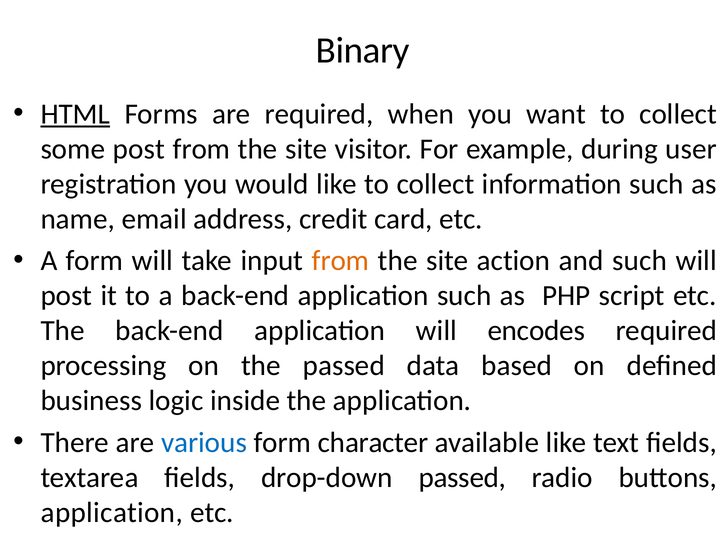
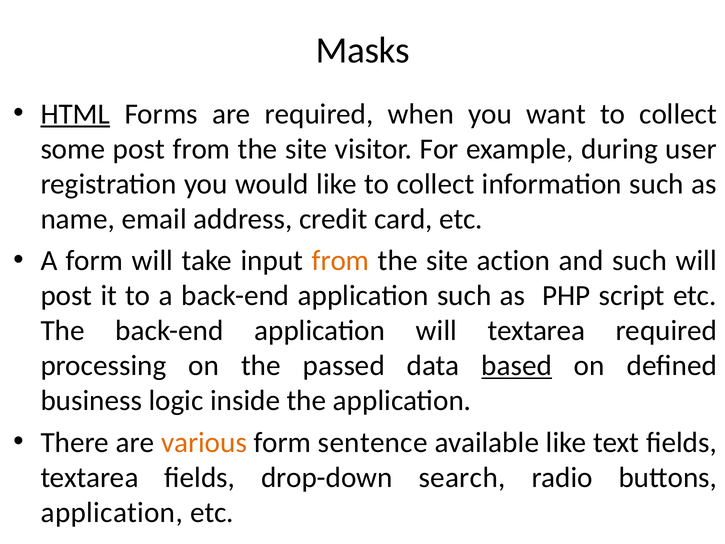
Binary: Binary -> Masks (363, 50)
will encodes: encodes -> textarea (536, 331)
based underline: none -> present (517, 366)
various colour: blue -> orange (204, 442)
character: character -> sentence (373, 442)
drop-down passed: passed -> search (462, 477)
